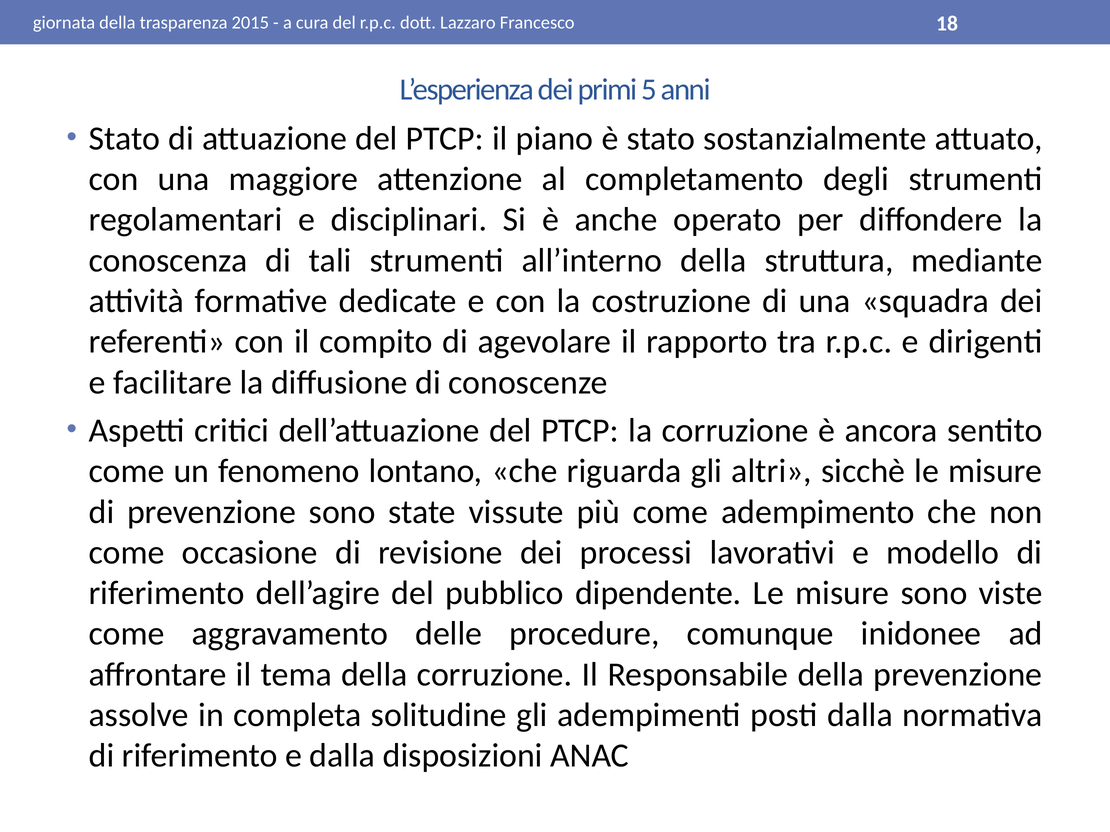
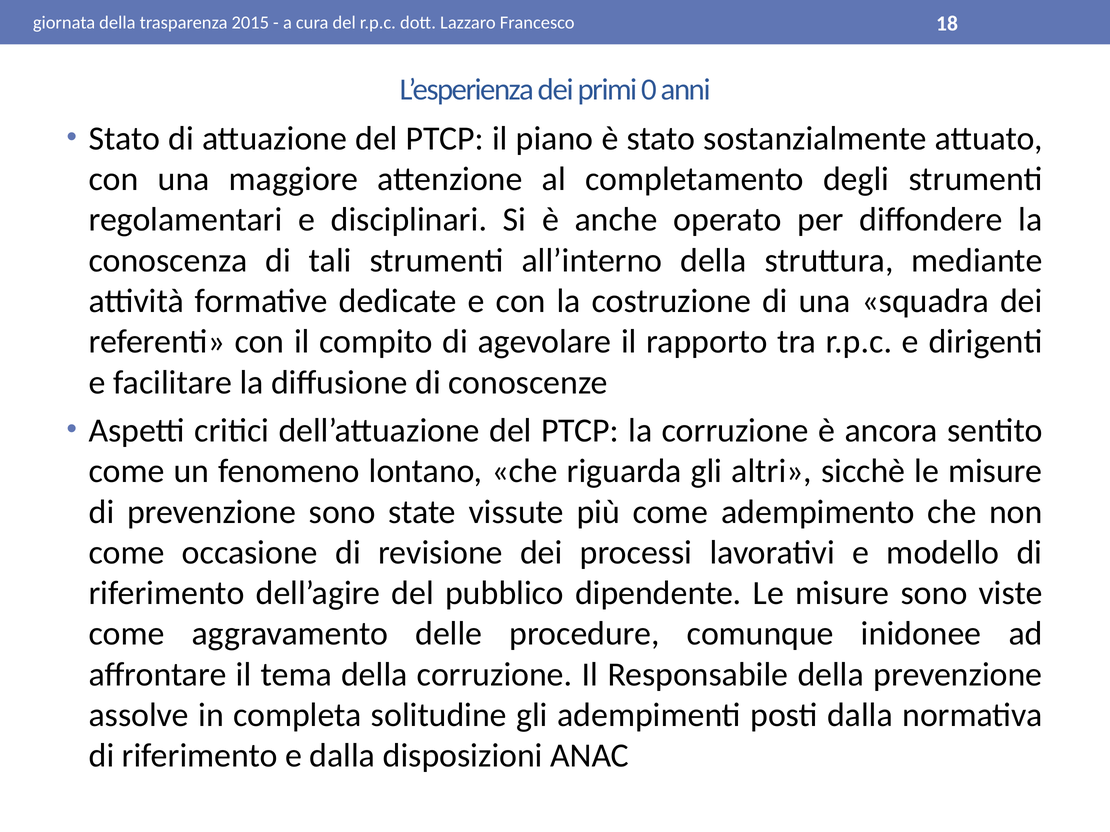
5: 5 -> 0 (649, 90)
